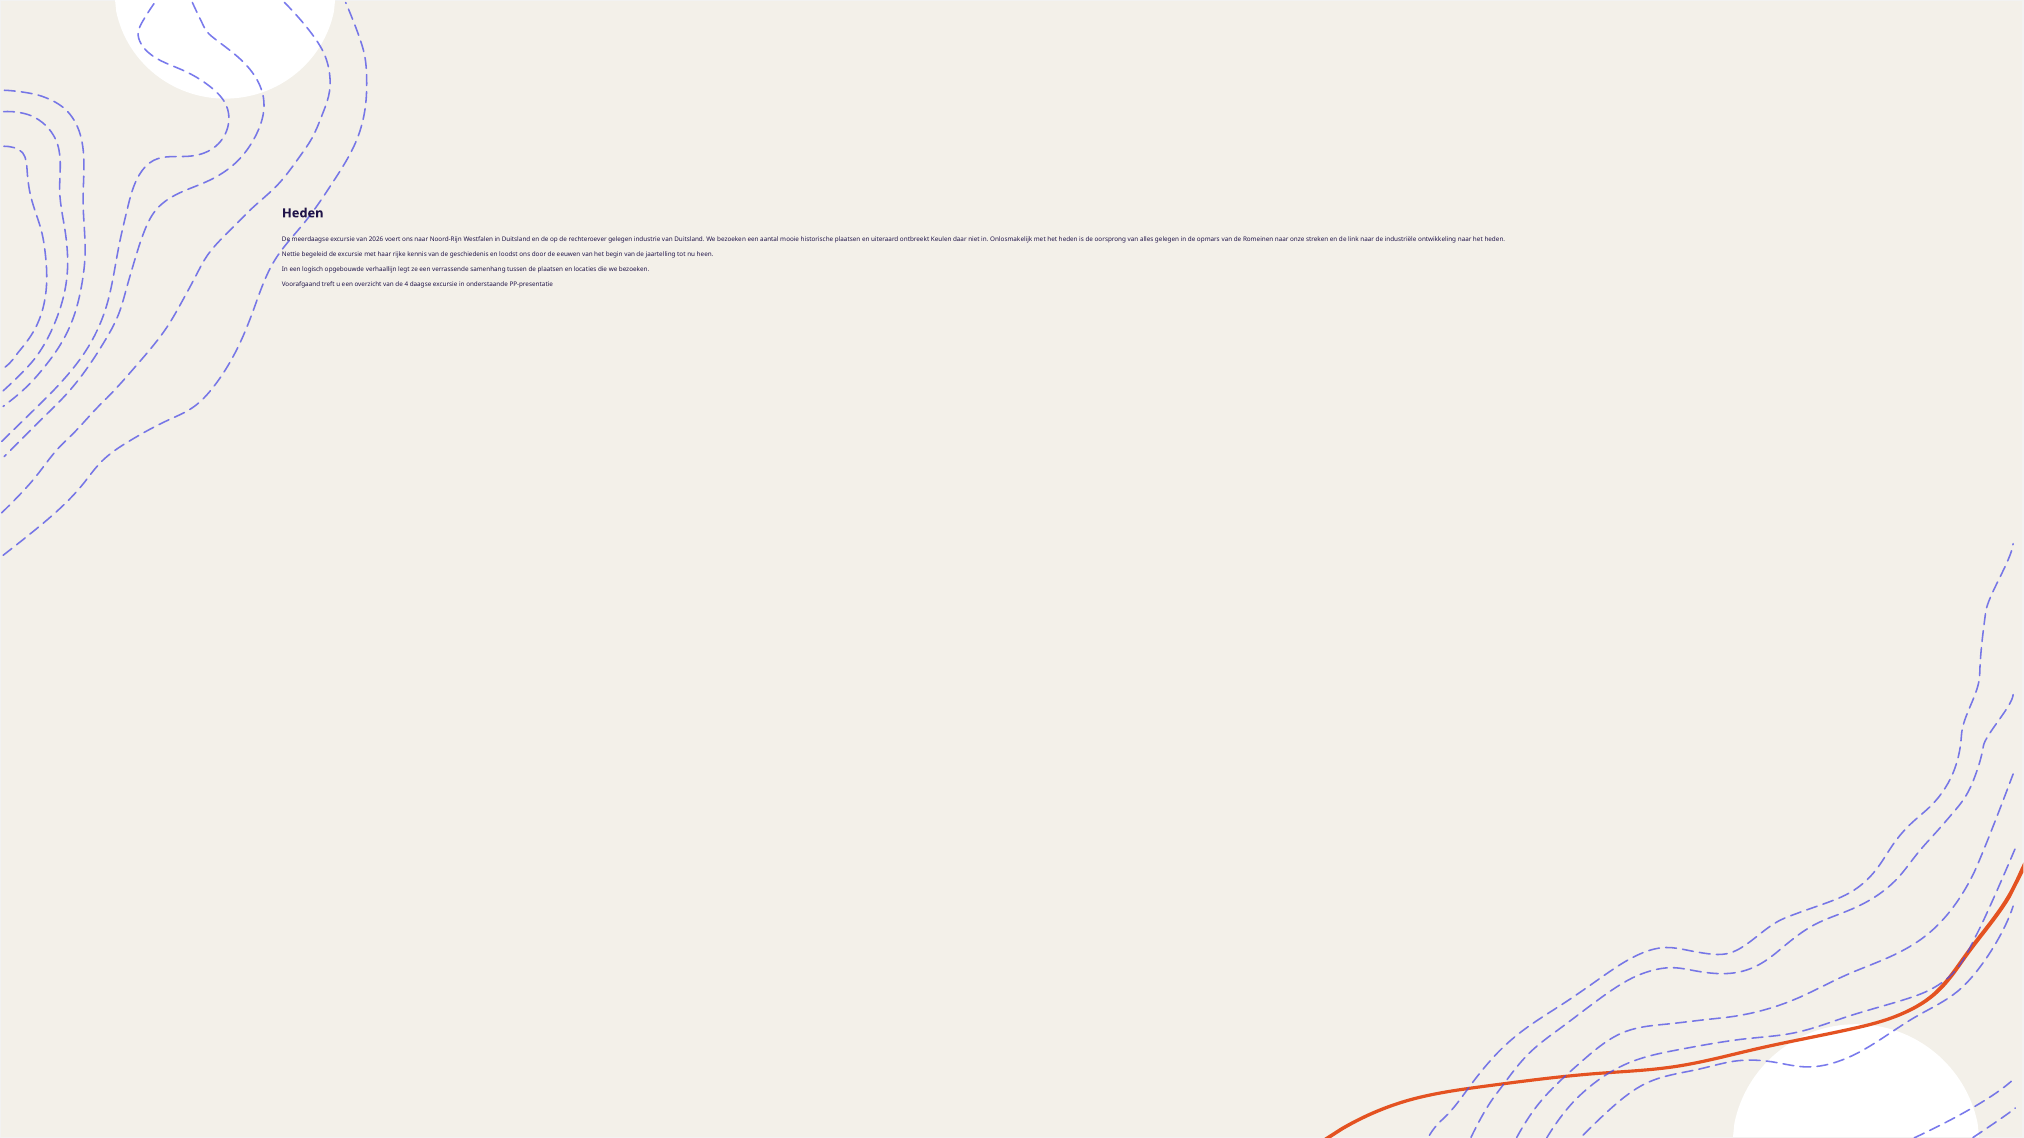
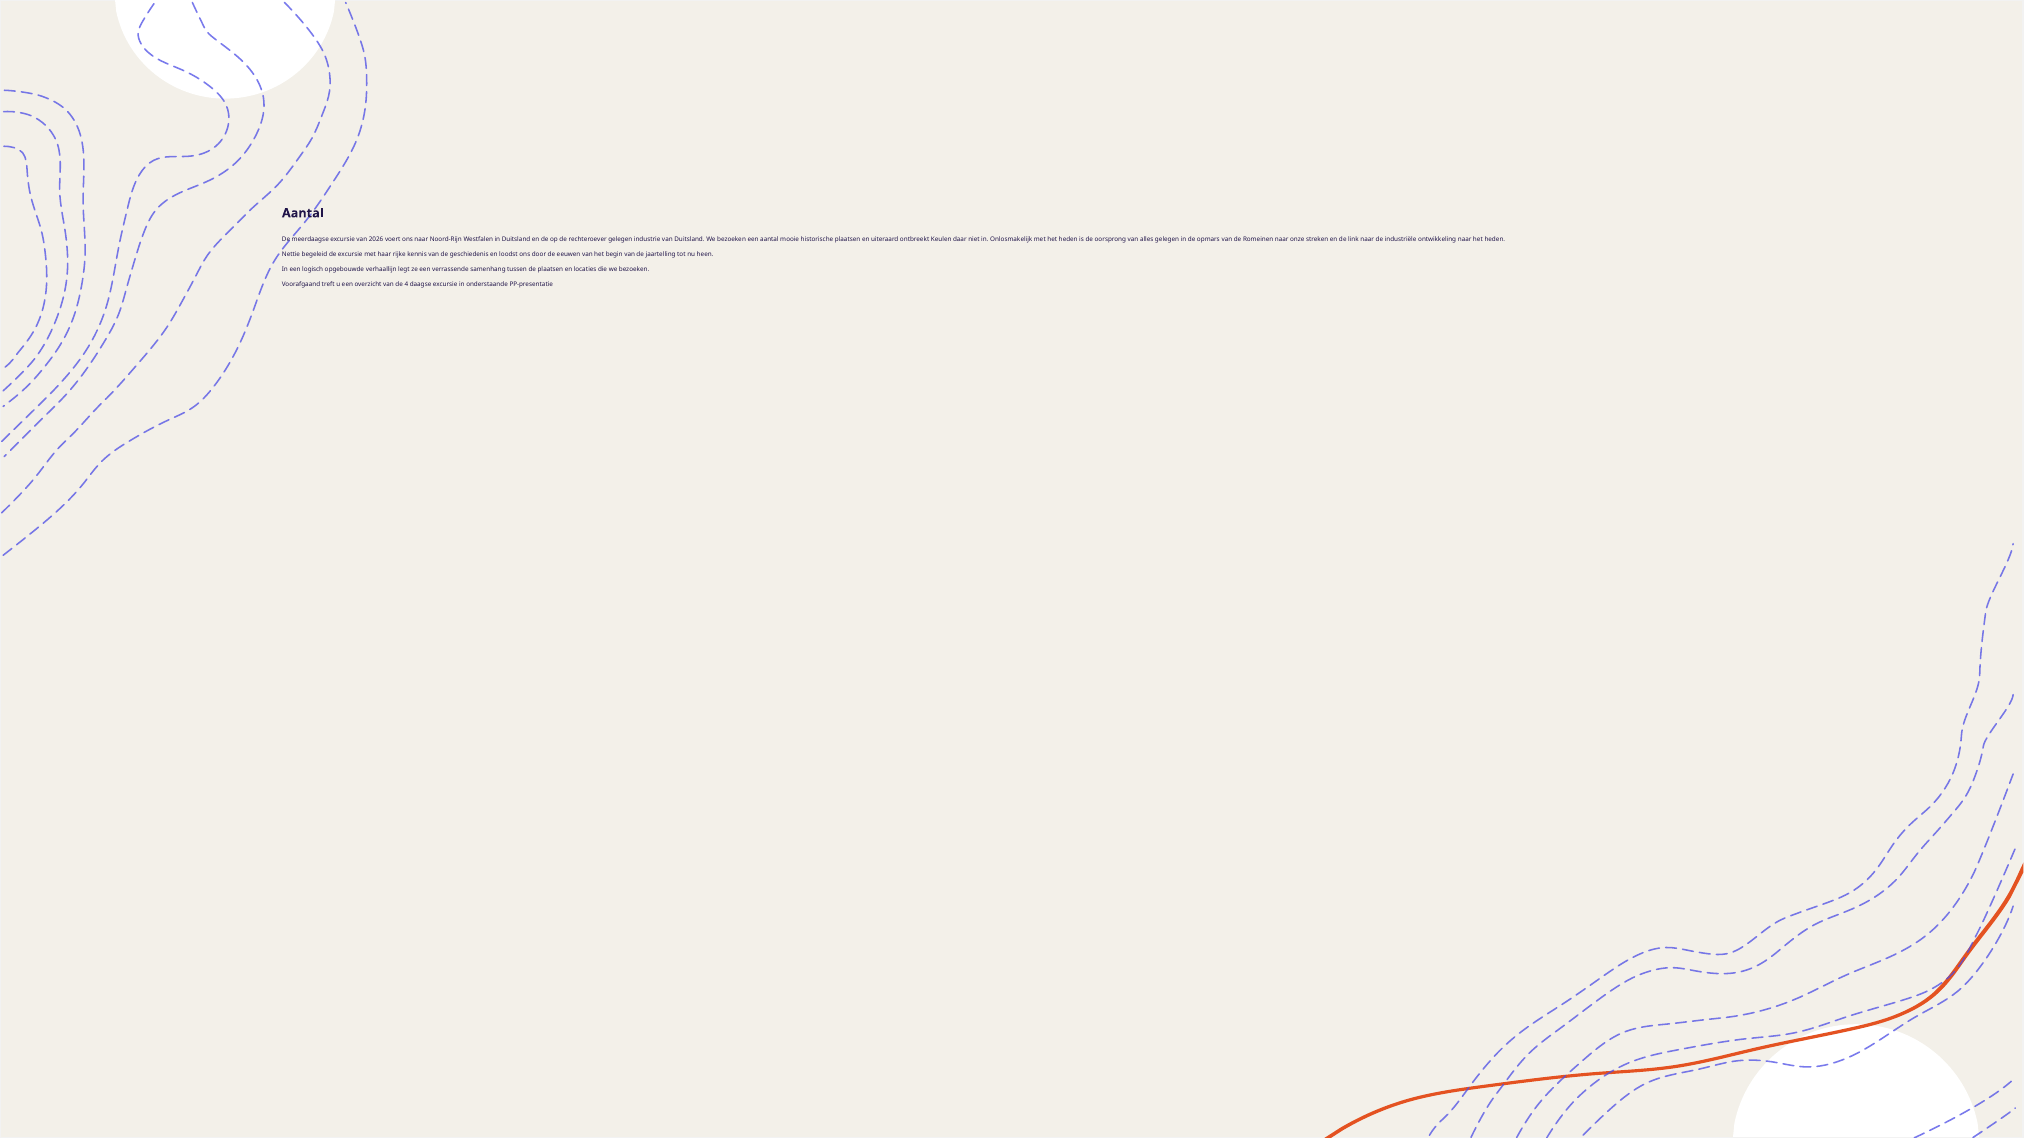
Heden: Heden -> Aantal (303, 213)
